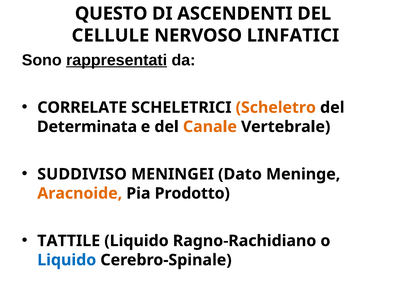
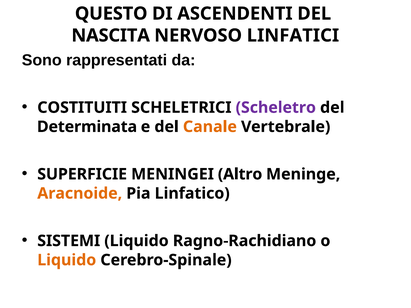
CELLULE: CELLULE -> NASCITA (111, 36)
rappresentati underline: present -> none (117, 60)
CORRELATE: CORRELATE -> COSTITUITI (82, 108)
Scheletro colour: orange -> purple (276, 108)
SUDDIVISO: SUDDIVISO -> SUPERFICIE (82, 174)
Dato: Dato -> Altro (240, 174)
Prodotto: Prodotto -> Linfatico (192, 194)
TATTILE: TATTILE -> SISTEMI (69, 241)
Liquido colour: blue -> orange (67, 260)
